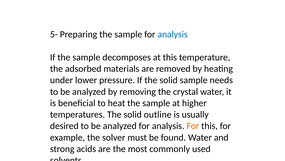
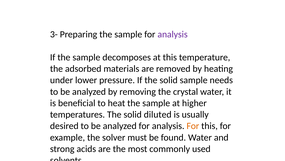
5-: 5- -> 3- (54, 34)
analysis colour: blue -> purple (173, 34)
outline: outline -> diluted (158, 114)
